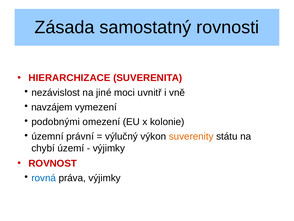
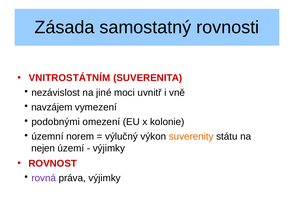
HIERARCHIZACE: HIERARCHIZACE -> VNITROSTÁTNÍM (69, 78)
právní: právní -> norem (80, 136)
chybí: chybí -> nejen (43, 148)
rovná colour: blue -> purple (44, 178)
